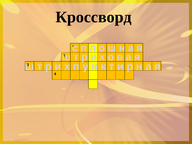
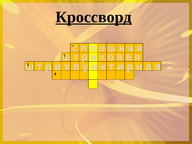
Кроссворд underline: none -> present (94, 17)
